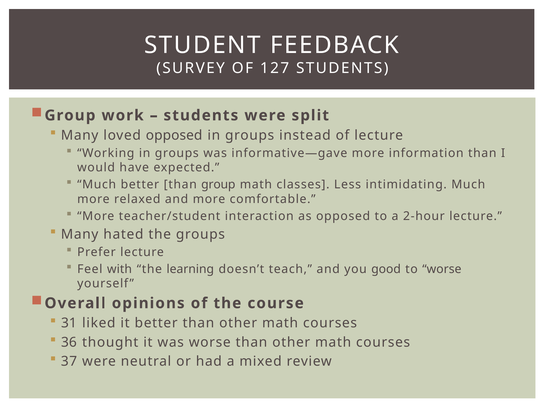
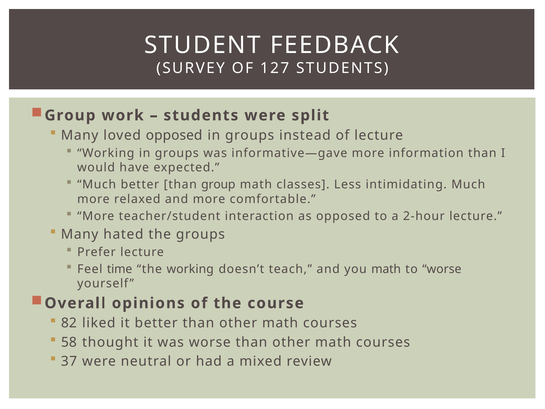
with: with -> time (120, 269)
the learning: learning -> working (190, 269)
you good: good -> math (386, 269)
31: 31 -> 82 (69, 323)
36: 36 -> 58 (69, 342)
